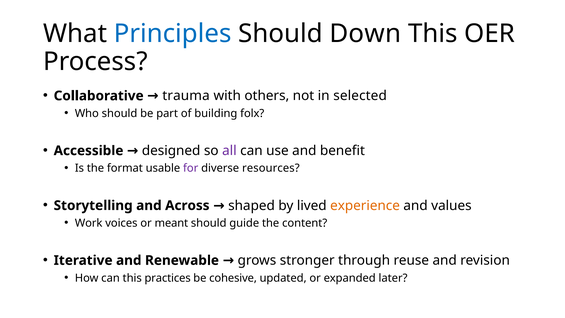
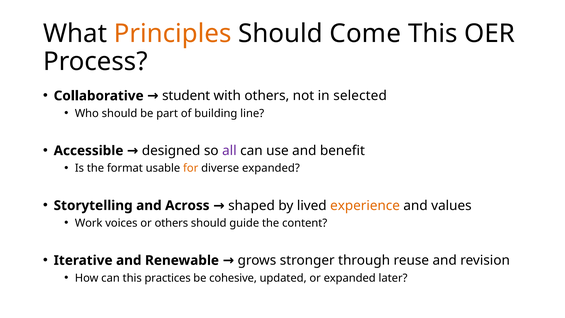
Principles colour: blue -> orange (173, 33)
Down: Down -> Come (365, 33)
trauma: trauma -> student (186, 96)
folx: folx -> line (252, 113)
for colour: purple -> orange (191, 168)
diverse resources: resources -> expanded (271, 168)
or meant: meant -> others (171, 223)
